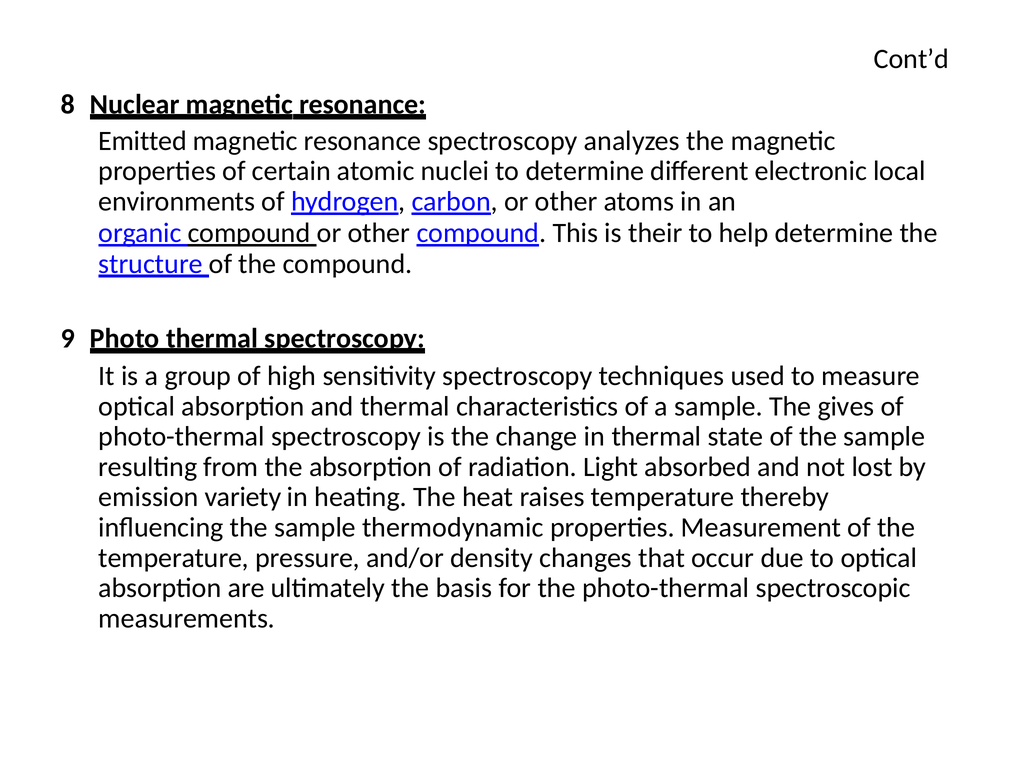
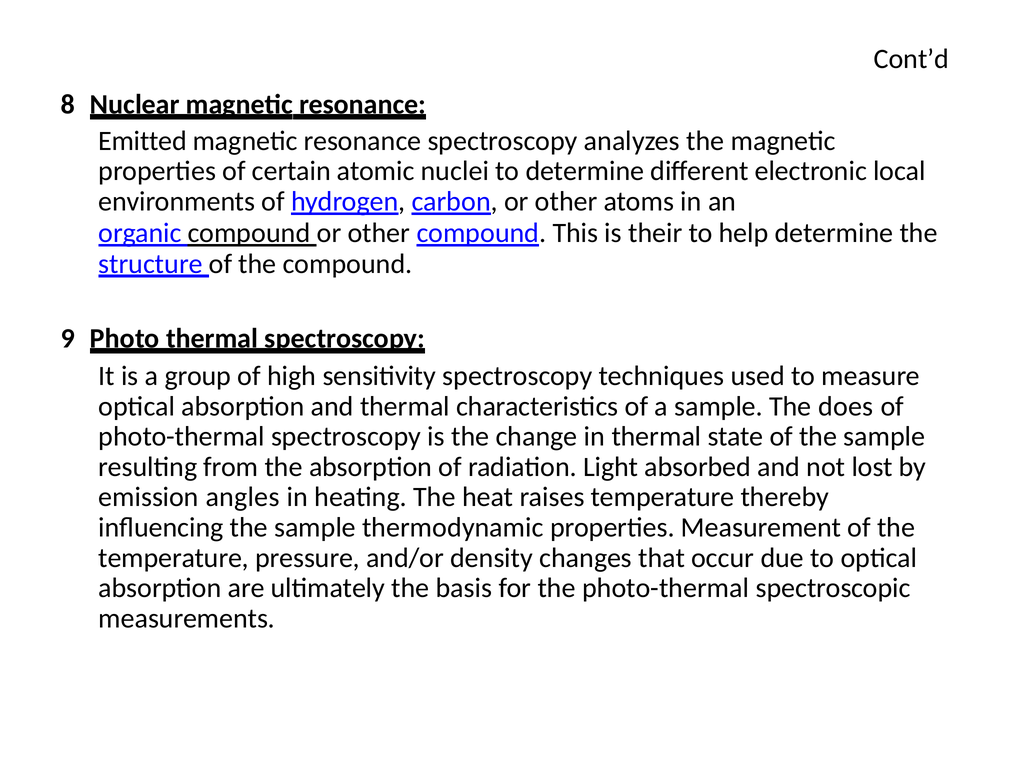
gives: gives -> does (846, 407)
variety: variety -> angles (243, 498)
